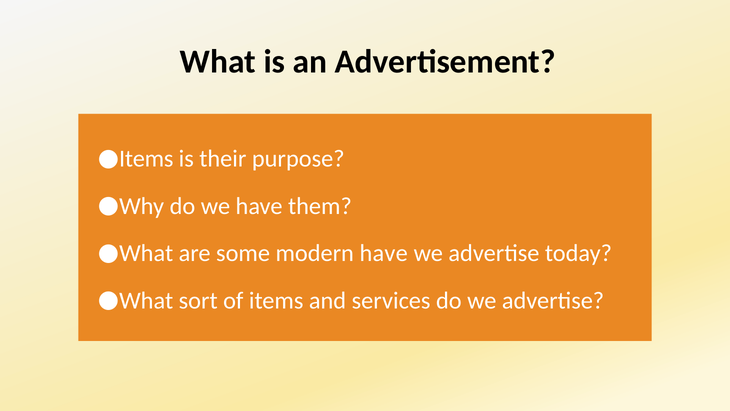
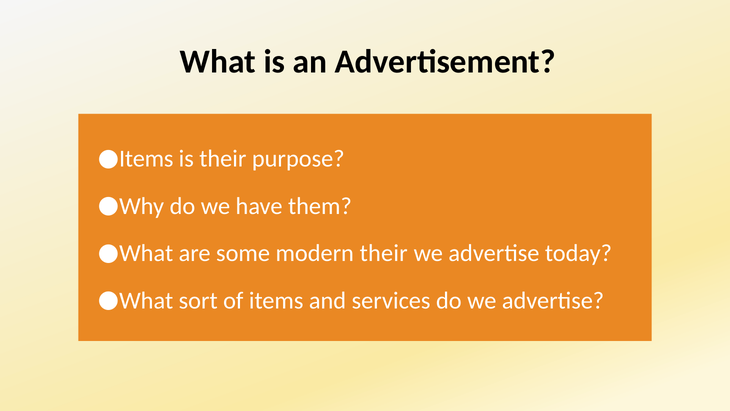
modern have: have -> their (384, 253)
